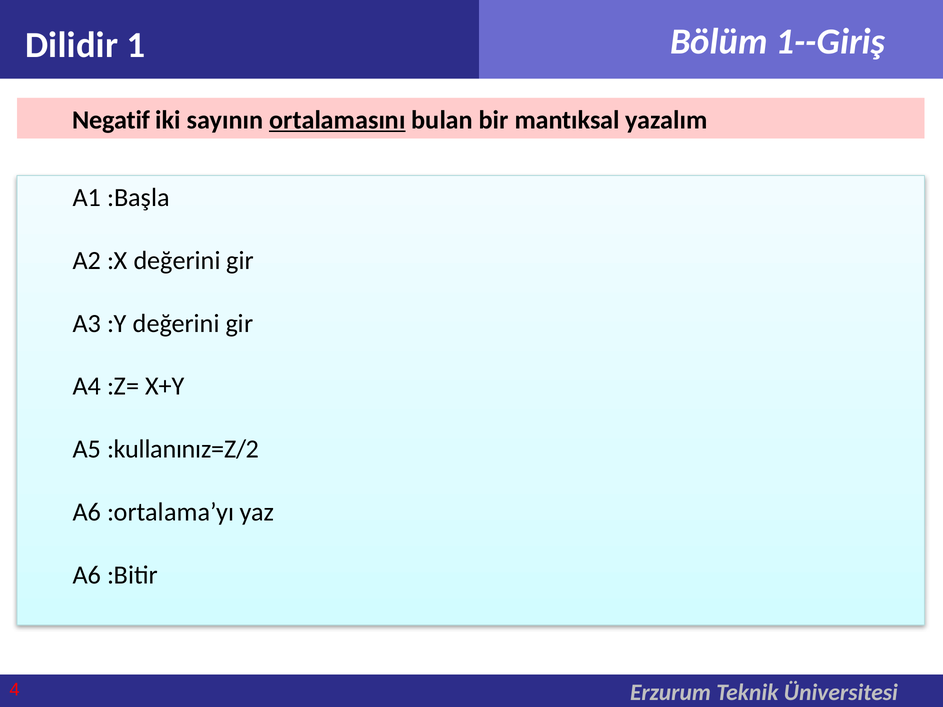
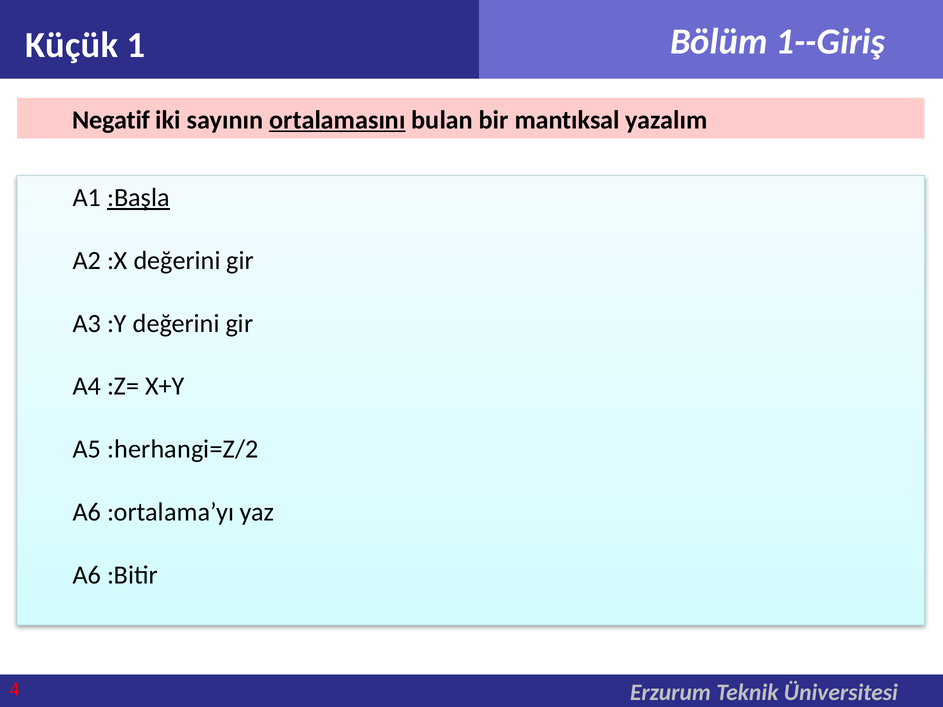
Dilidir: Dilidir -> Küçük (72, 45)
:Başla underline: none -> present (138, 198)
:kullanınız=Z/2: :kullanınız=Z/2 -> :herhangi=Z/2 (183, 449)
